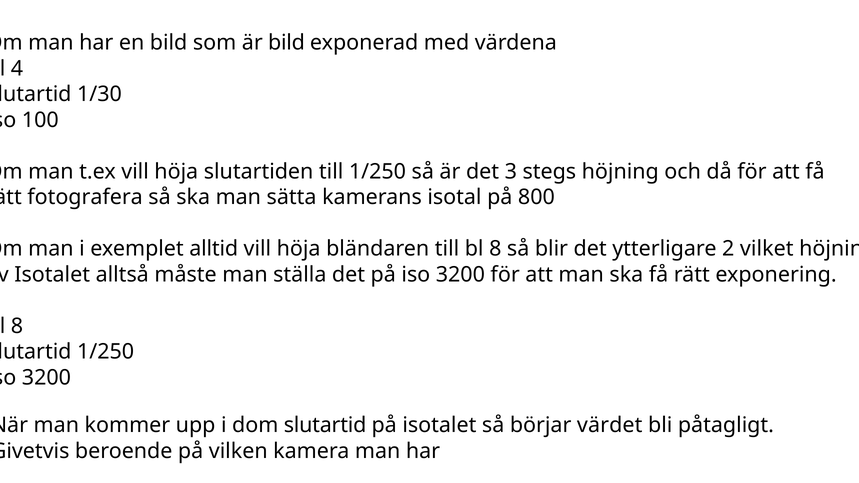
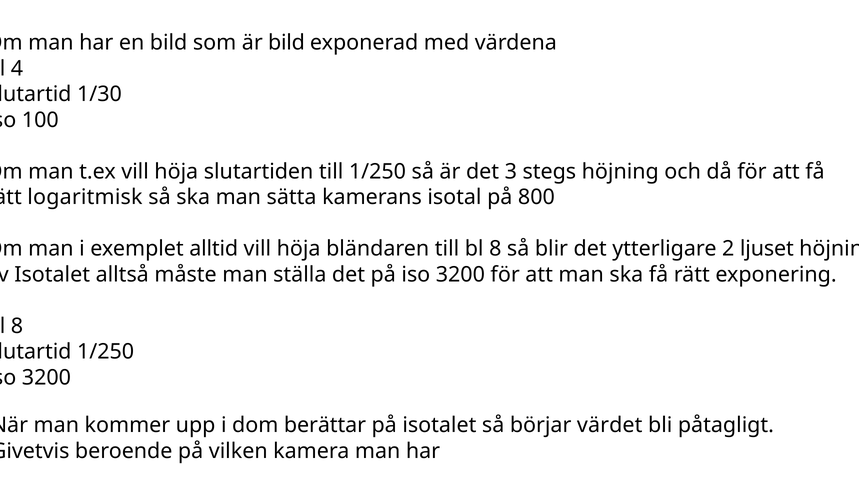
fotografera: fotografera -> logaritmisk (85, 197)
vilket: vilket -> ljuset (767, 249)
dom slutartid: slutartid -> berättar (325, 425)
